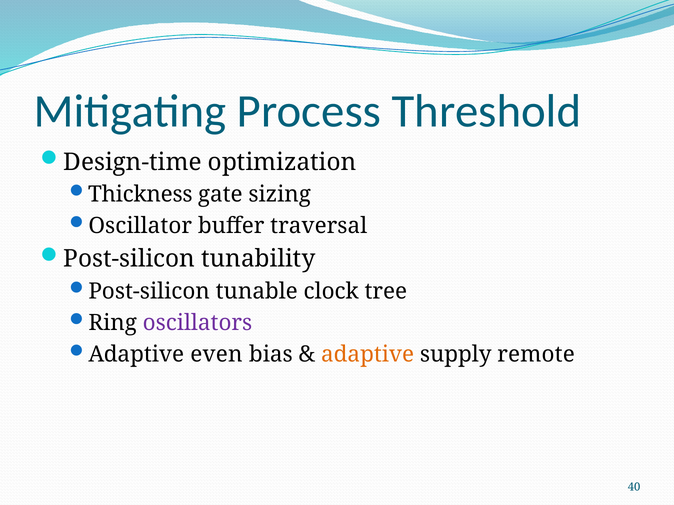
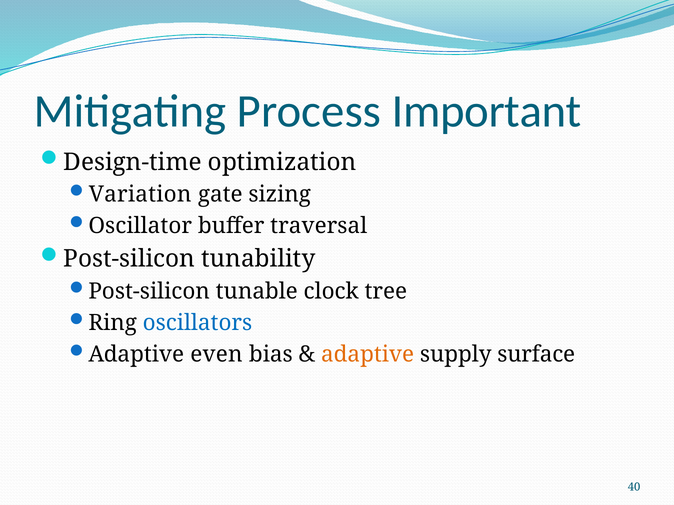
Threshold: Threshold -> Important (487, 111)
Thickness: Thickness -> Variation (140, 195)
oscillators colour: purple -> blue (197, 323)
remote: remote -> surface (536, 355)
